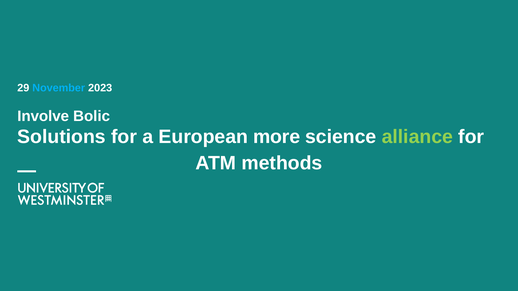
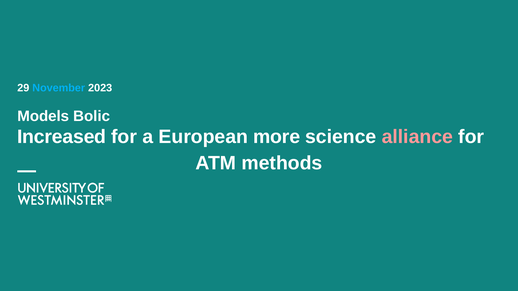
Involve: Involve -> Models (43, 116)
Solutions: Solutions -> Increased (62, 137)
alliance colour: light green -> pink (417, 137)
